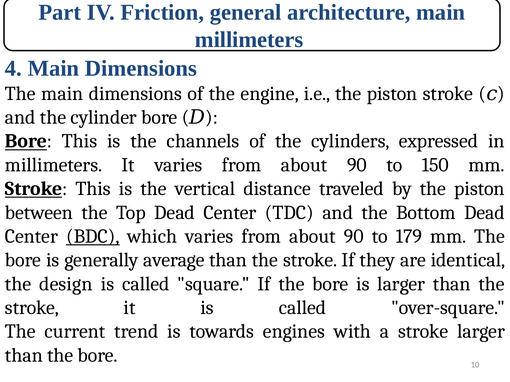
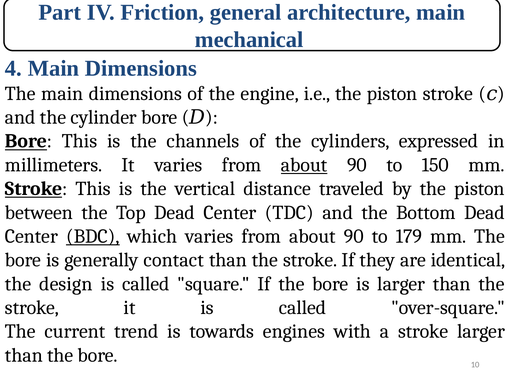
millimeters: millimeters -> mechanical (249, 40)
about underline: none -> present (304, 165)
average: average -> contact (174, 260)
